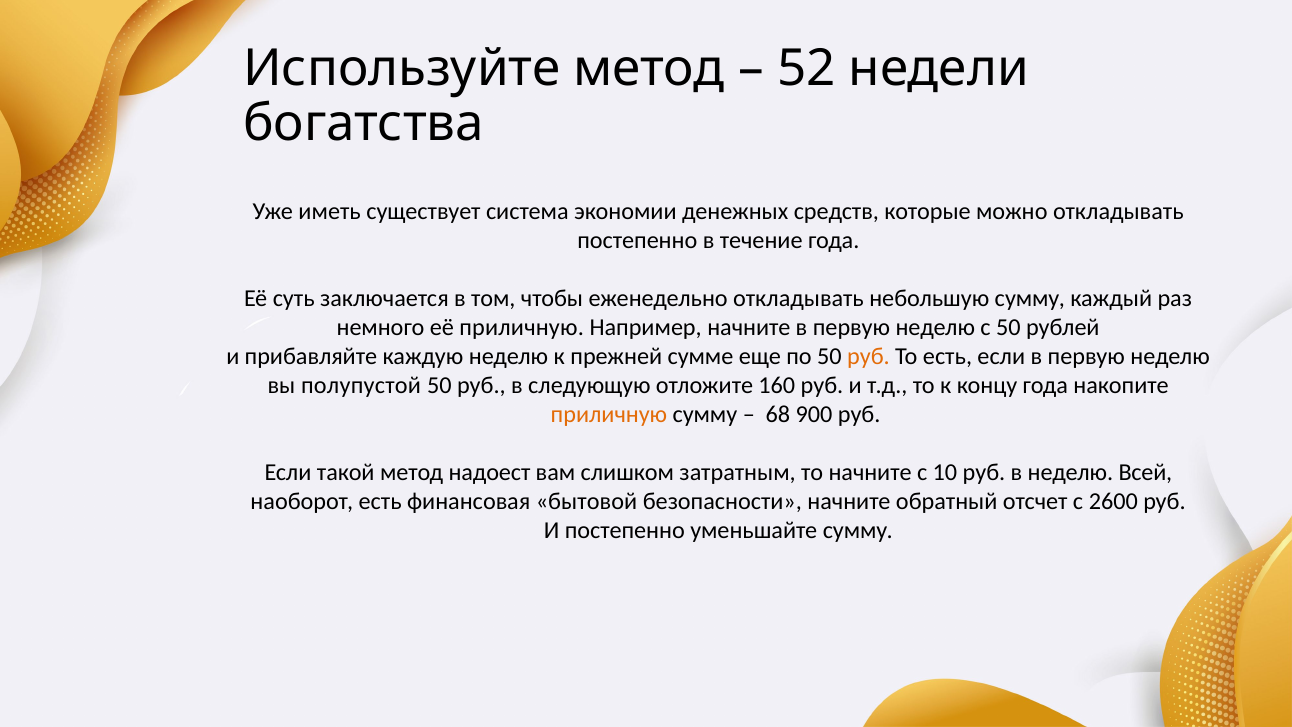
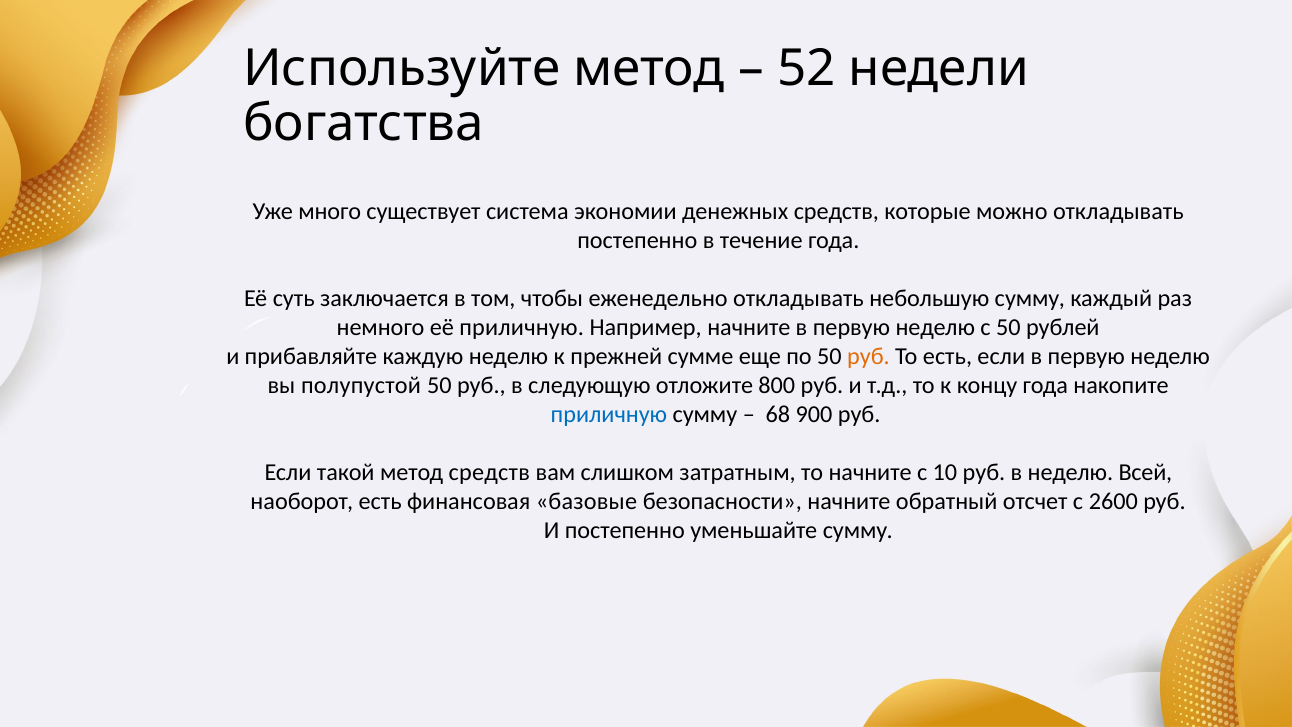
иметь: иметь -> много (330, 211)
160: 160 -> 800 (777, 385)
приличную colour: orange -> blue (609, 414)
метод надоест: надоест -> средств (489, 473)
бытовой: бытовой -> базовые (586, 502)
